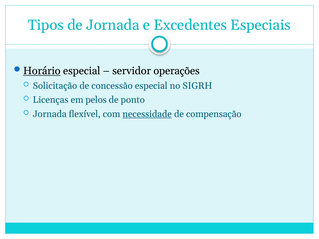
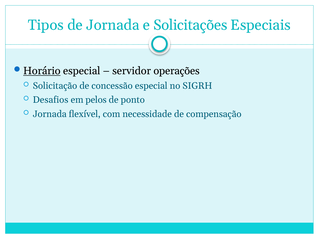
Excedentes: Excedentes -> Solicitações (190, 25)
Licenças: Licenças -> Desafios (51, 100)
necessidade underline: present -> none (147, 114)
